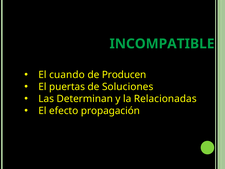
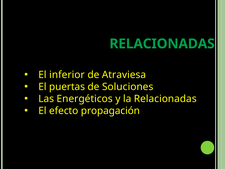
INCOMPATIBLE: INCOMPATIBLE -> RELACIONADAS (162, 44)
cuando: cuando -> inferior (67, 75)
Producen: Producen -> Atraviesa (124, 75)
Determinan: Determinan -> Energéticos (85, 99)
